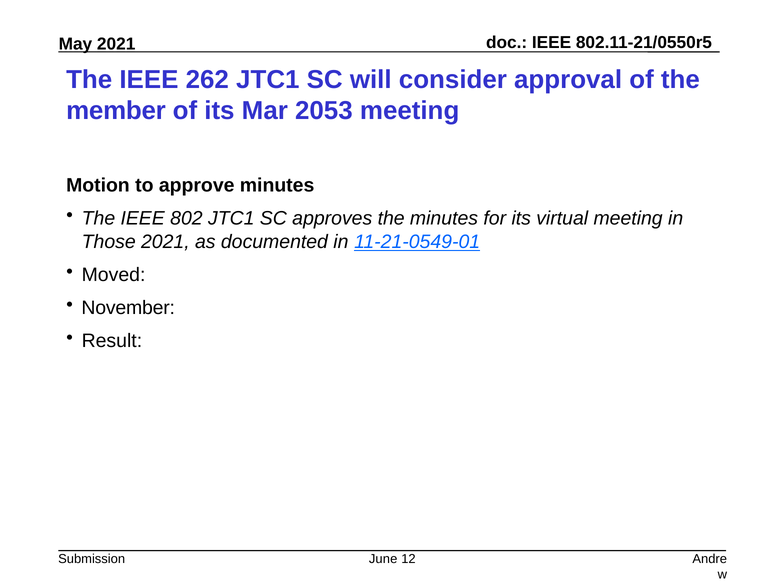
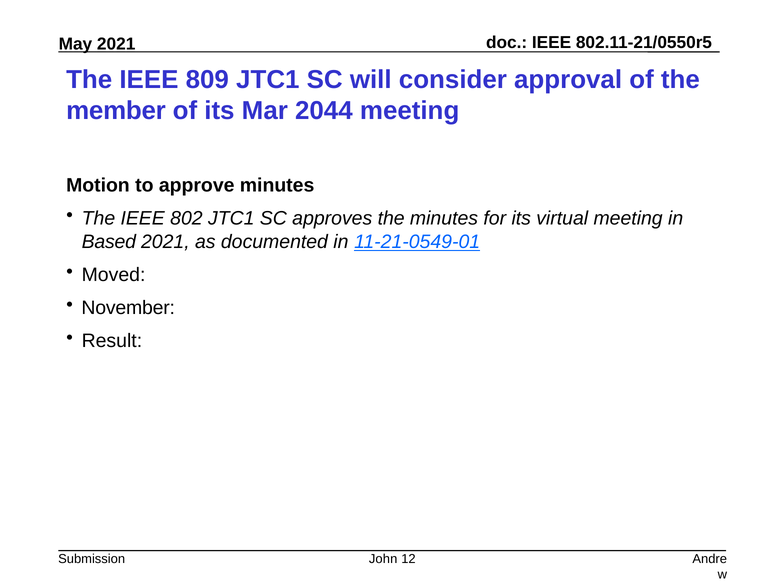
262: 262 -> 809 (207, 80)
2053: 2053 -> 2044 (324, 111)
Those: Those -> Based (109, 242)
June: June -> John (383, 560)
